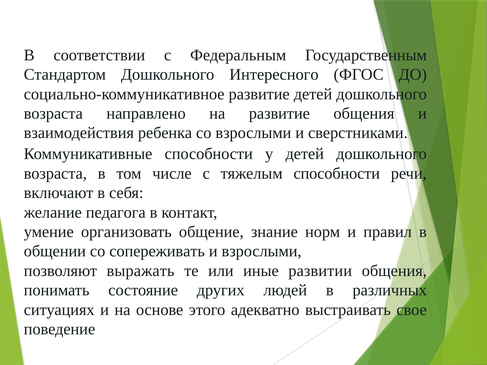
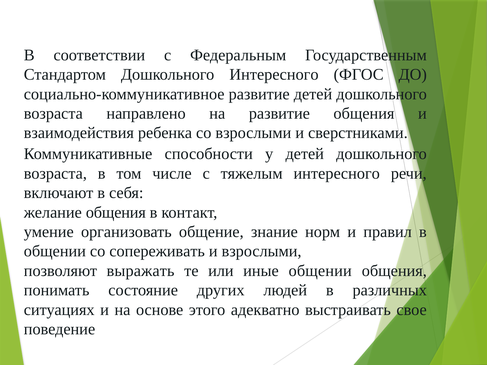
тяжелым способности: способности -> интересного (337, 174)
желание педагога: педагога -> общения (116, 212)
иные развитии: развитии -> общении (320, 271)
